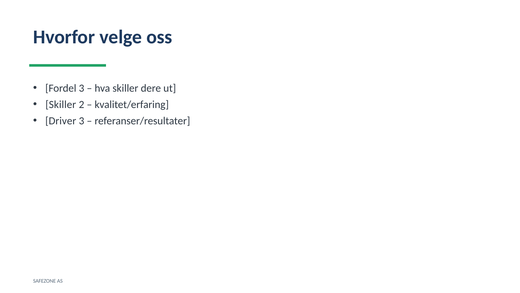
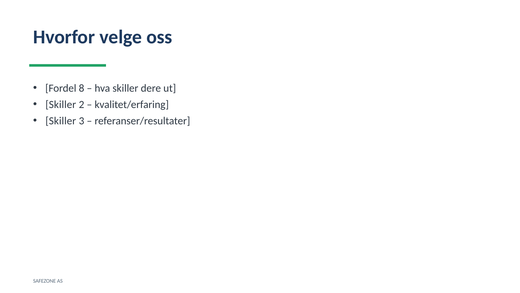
Fordel 3: 3 -> 8 (82, 88)
Driver: Driver -> Skiller (61, 121)
